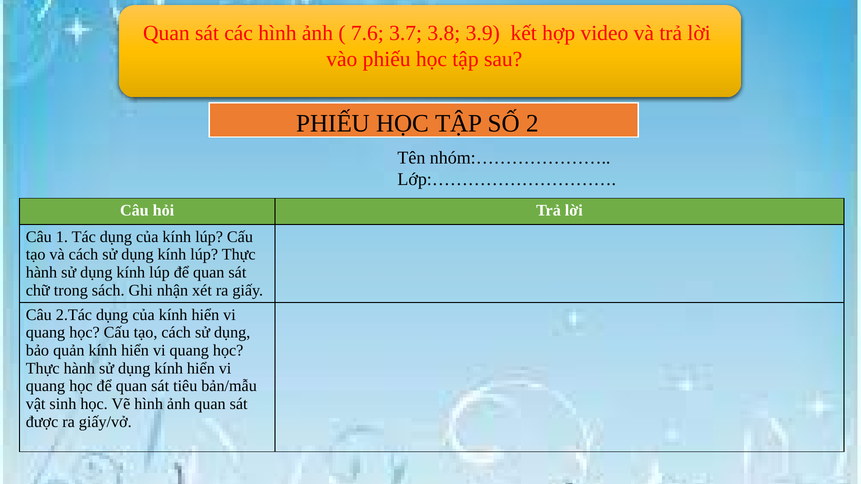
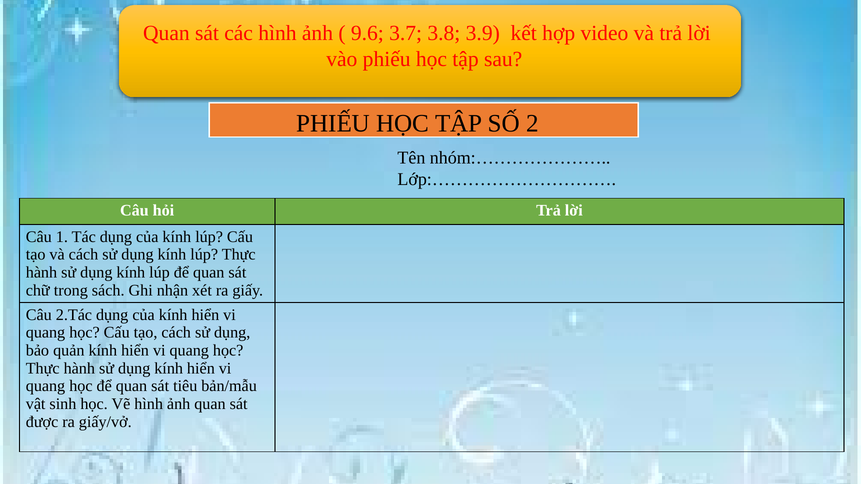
7.6: 7.6 -> 9.6 (367, 33)
